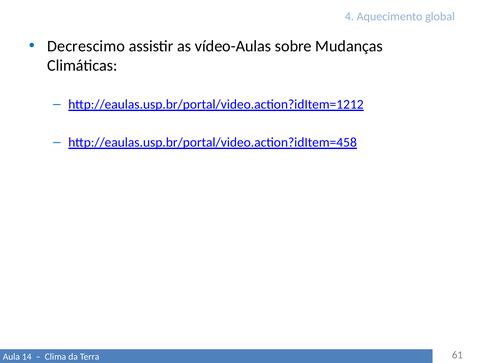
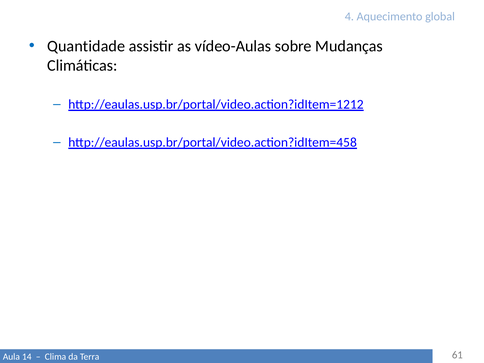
Decrescimo: Decrescimo -> Quantidade (86, 46)
